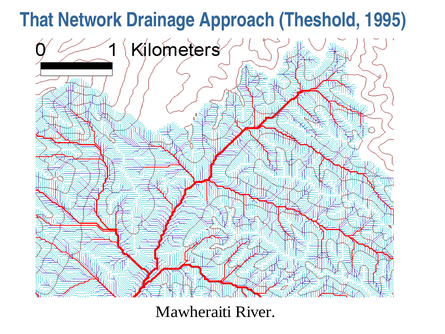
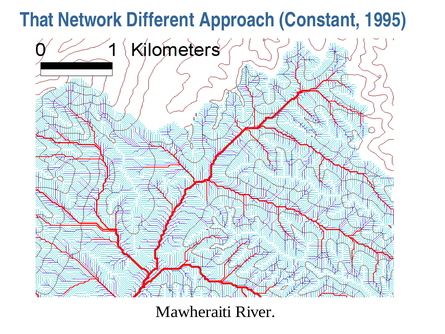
Drainage: Drainage -> Different (160, 20)
Theshold: Theshold -> Constant (320, 20)
